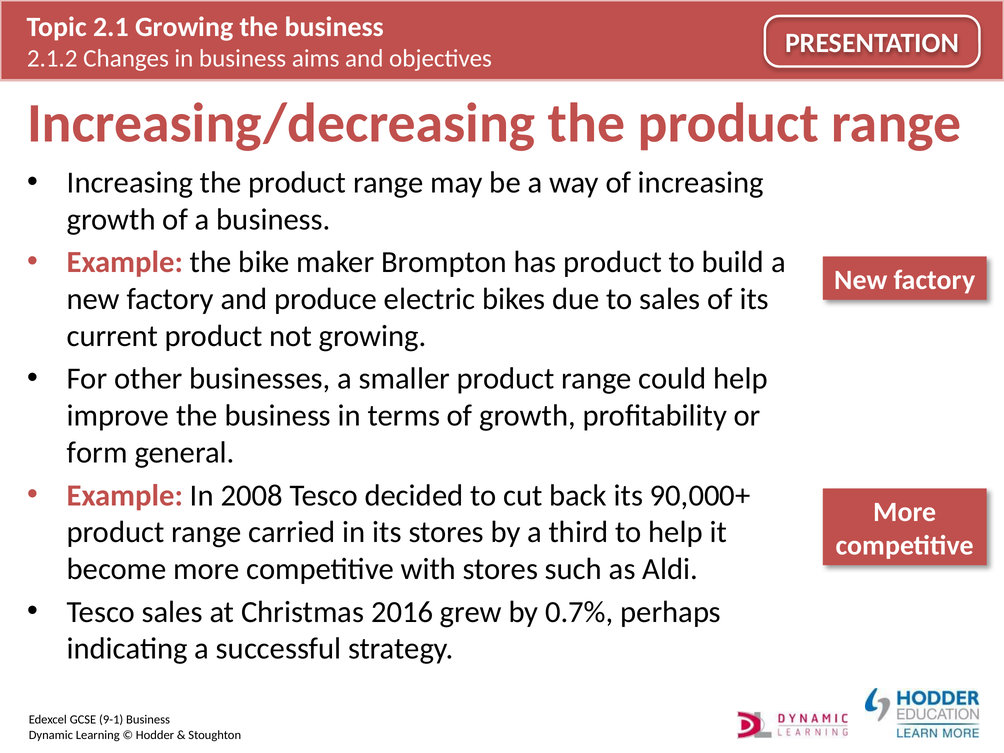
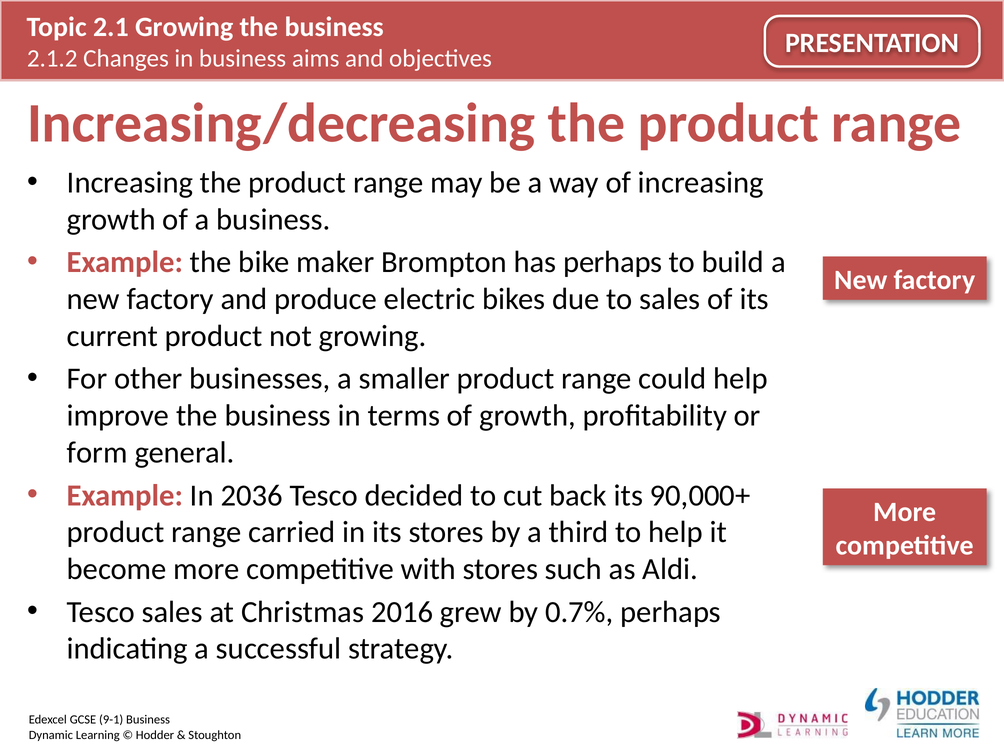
has product: product -> perhaps (613, 262)
2008: 2008 -> 2036 (252, 495)
